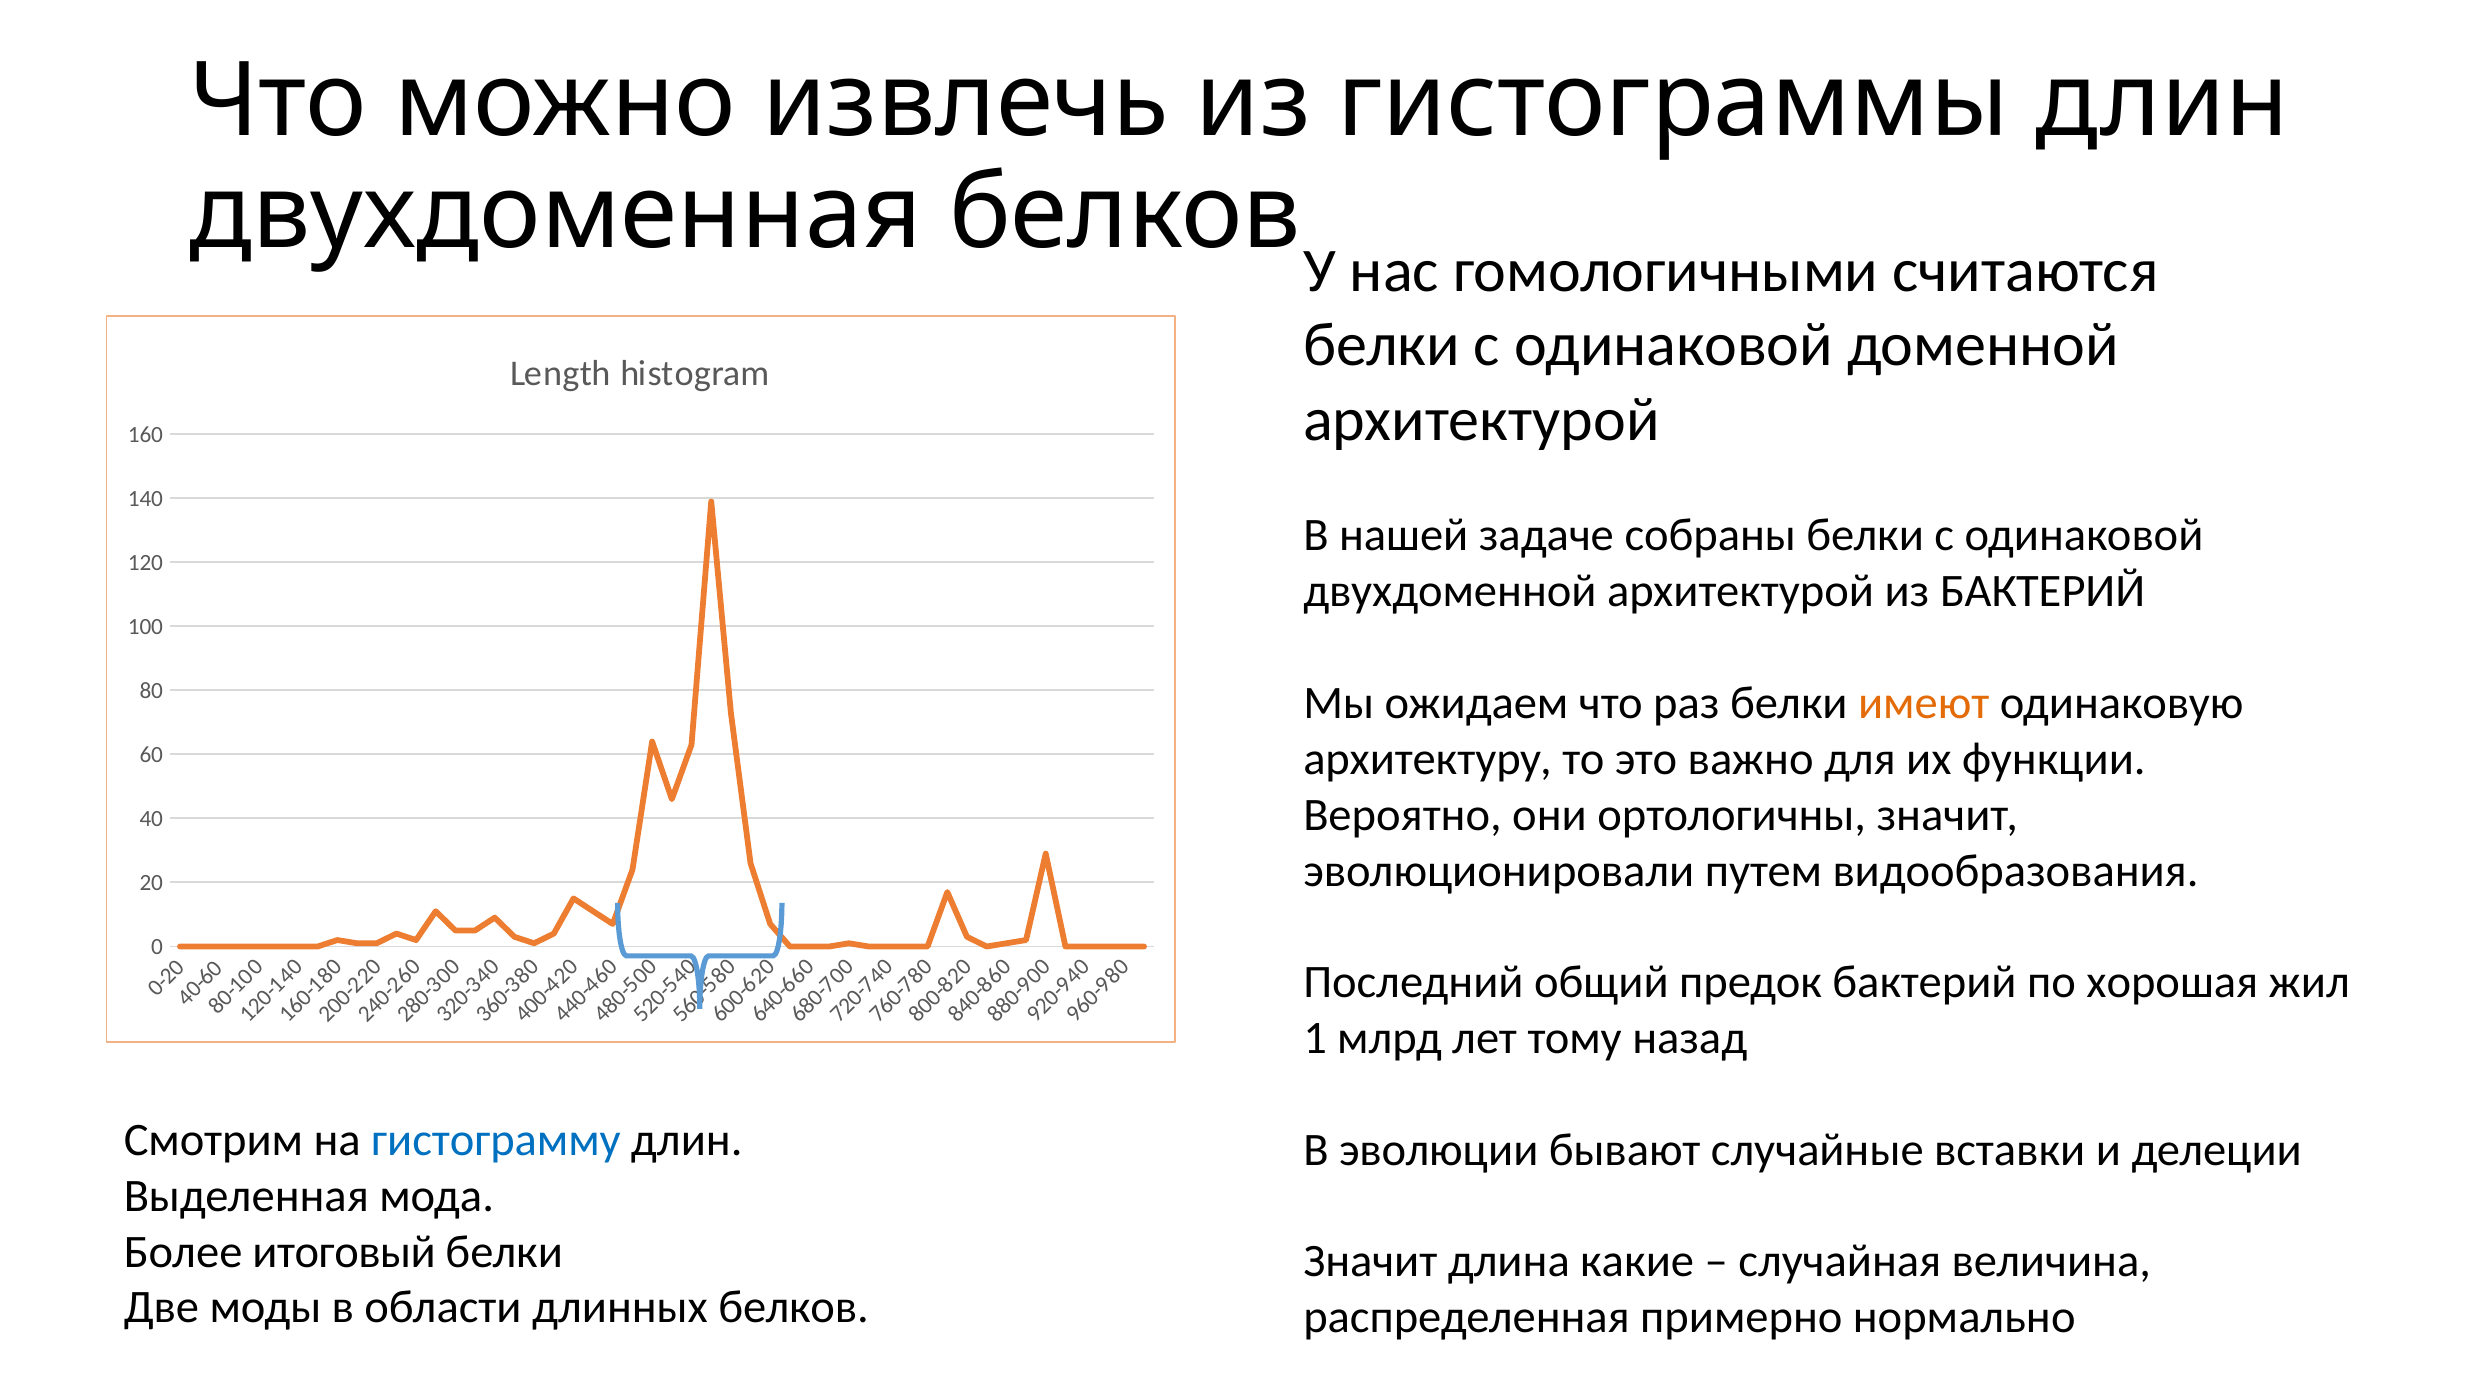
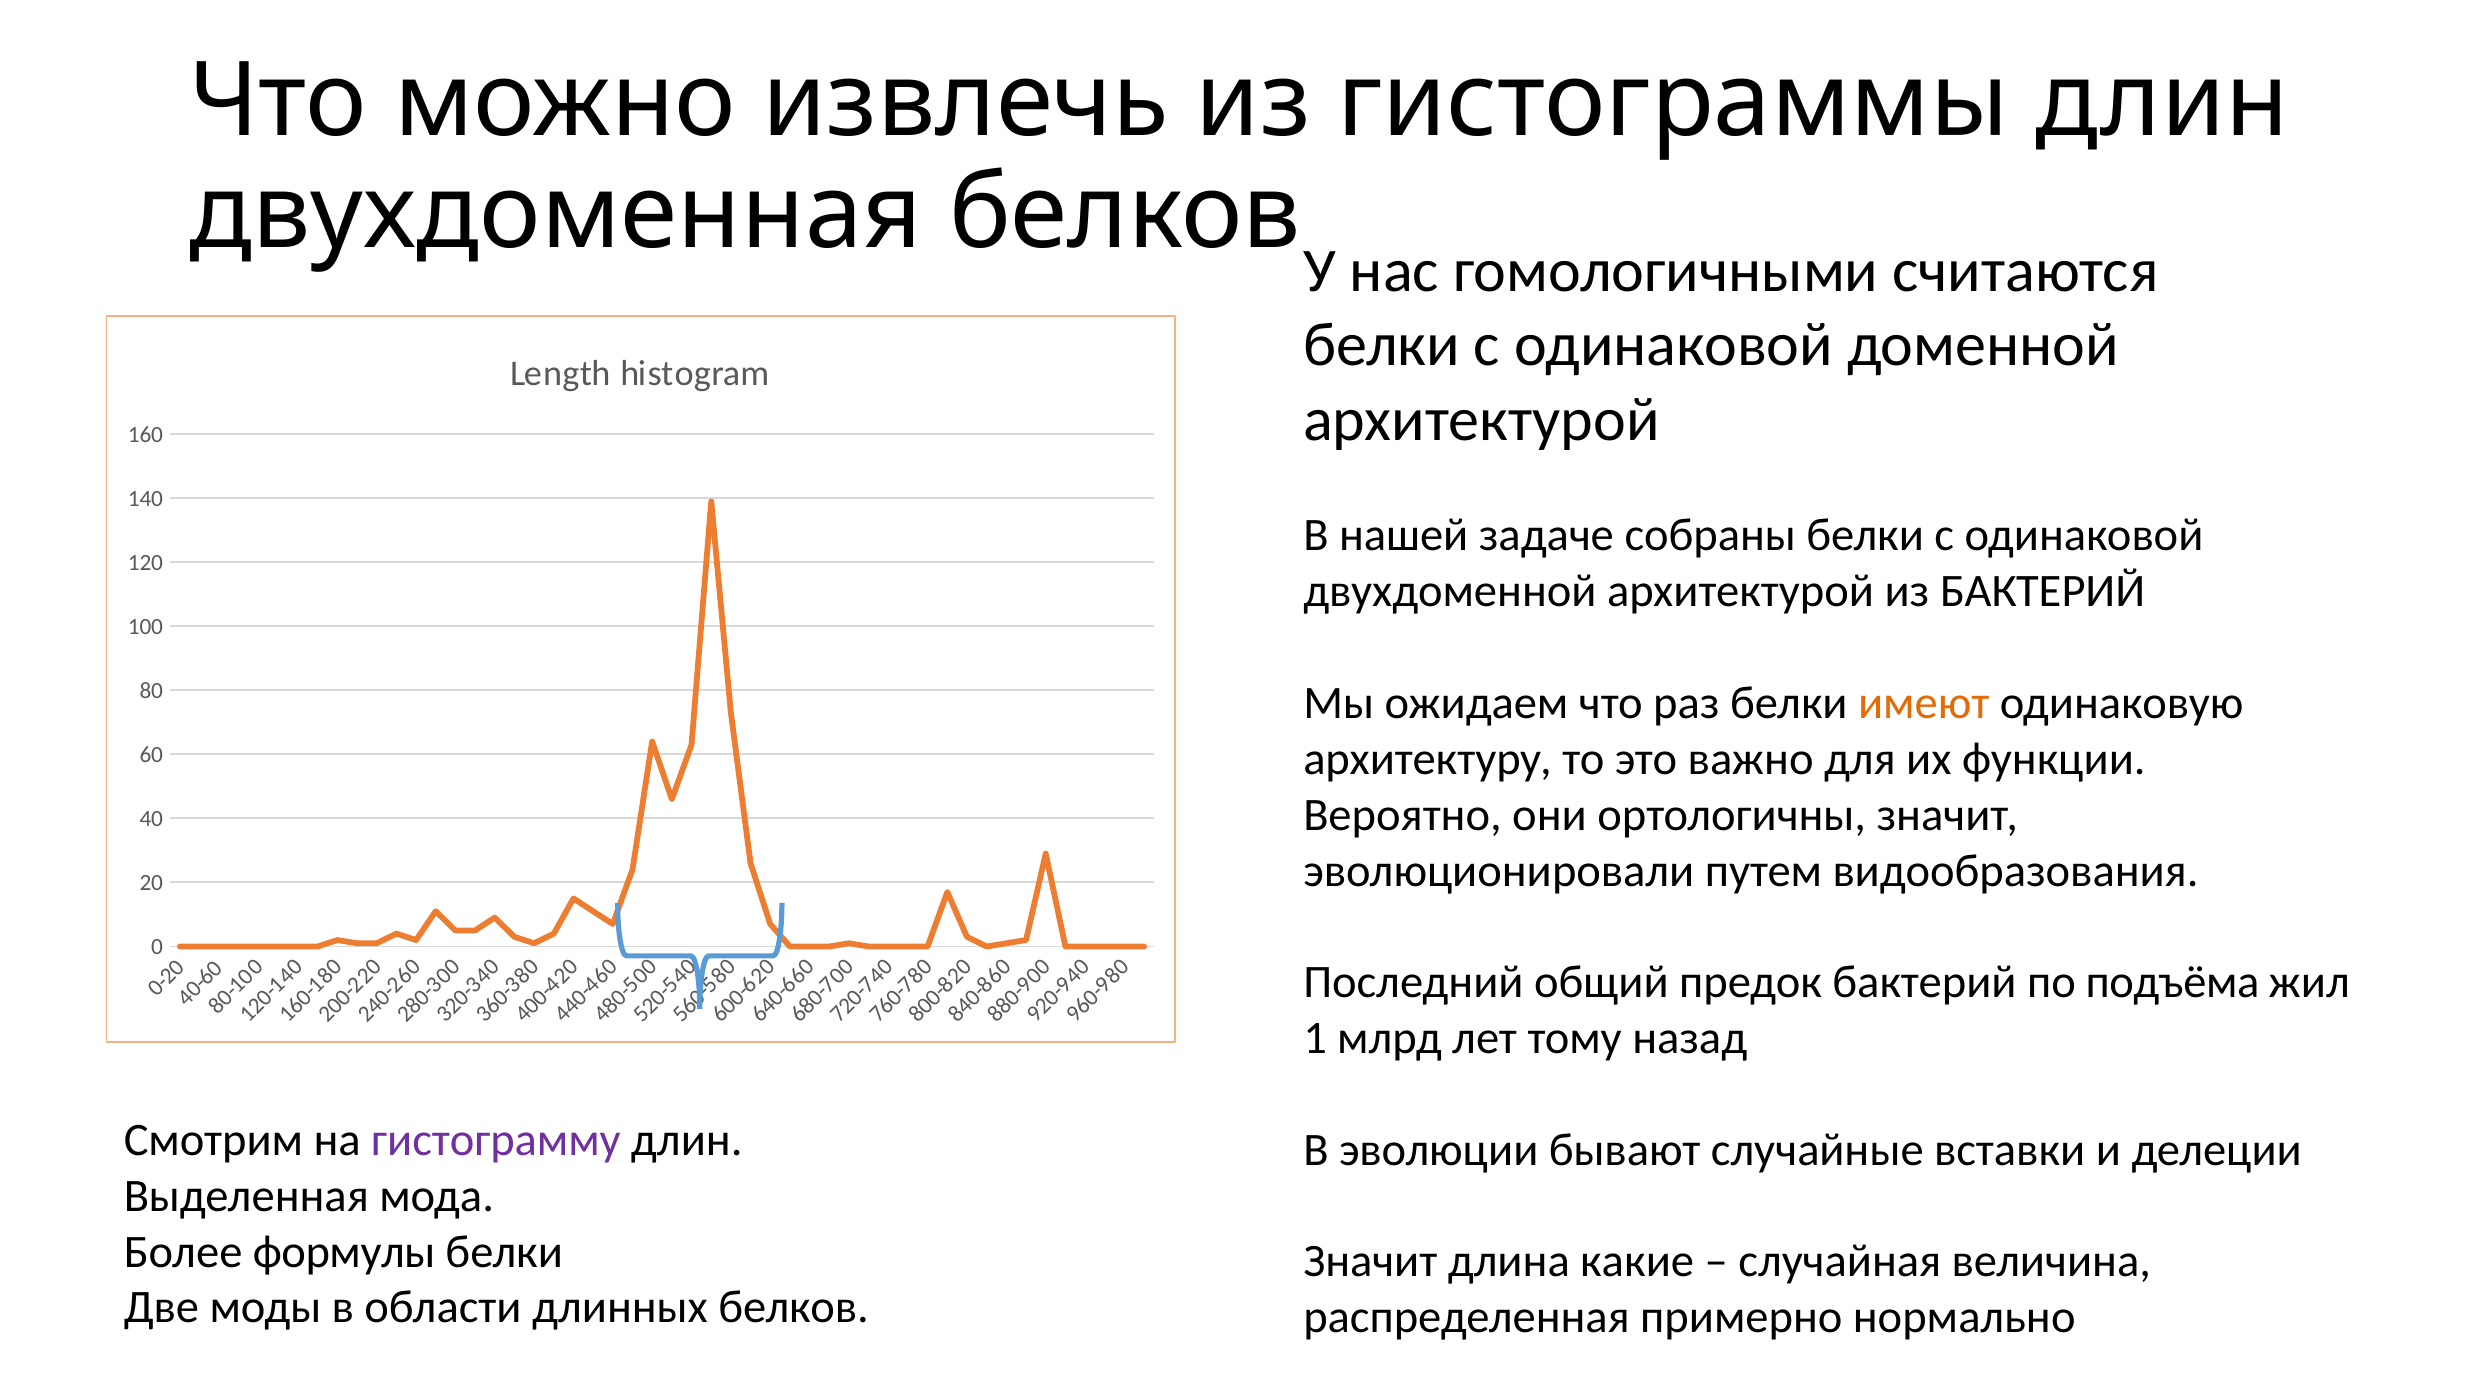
хорошая: хорошая -> подъёма (2173, 983)
гистограмму colour: blue -> purple (496, 1141)
итоговый: итоговый -> формулы (344, 1252)
